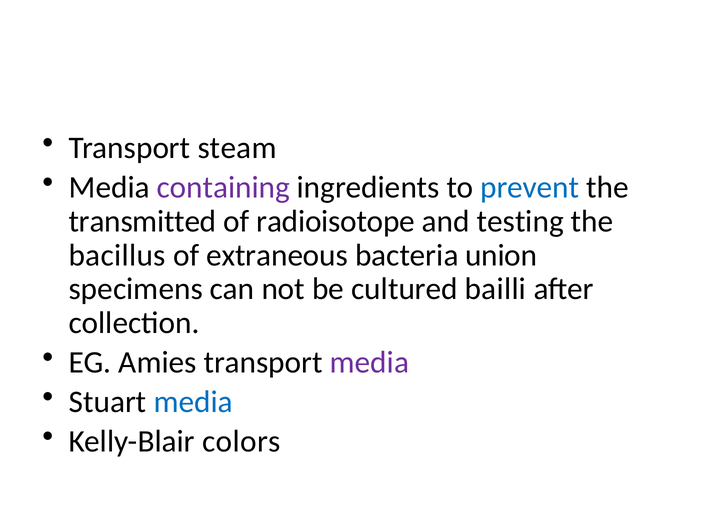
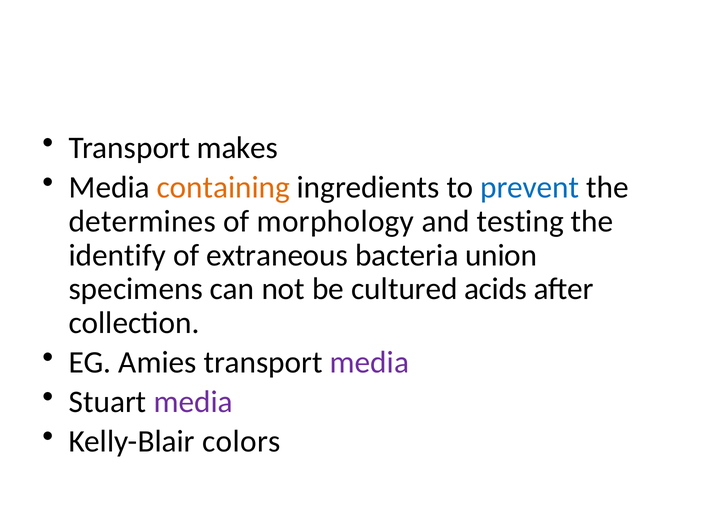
steam: steam -> makes (237, 148)
containing colour: purple -> orange (223, 187)
transmitted: transmitted -> determines (142, 221)
radioisotope: radioisotope -> morphology (335, 221)
bacillus: bacillus -> identify (117, 255)
bailli: bailli -> acids (496, 289)
media colour: blue -> purple (193, 402)
